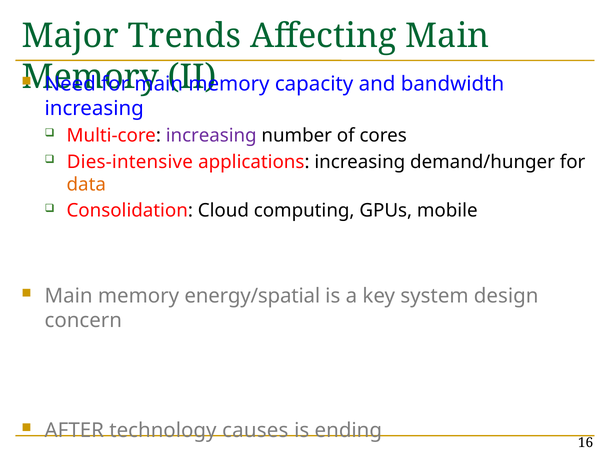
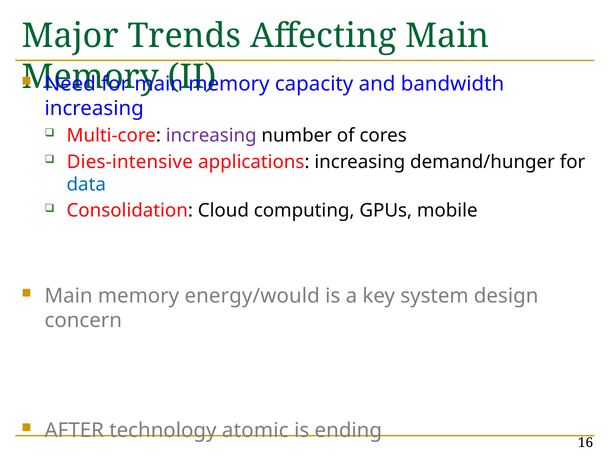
data colour: orange -> blue (86, 184)
energy/spatial: energy/spatial -> energy/would (252, 296)
causes: causes -> atomic (255, 431)
